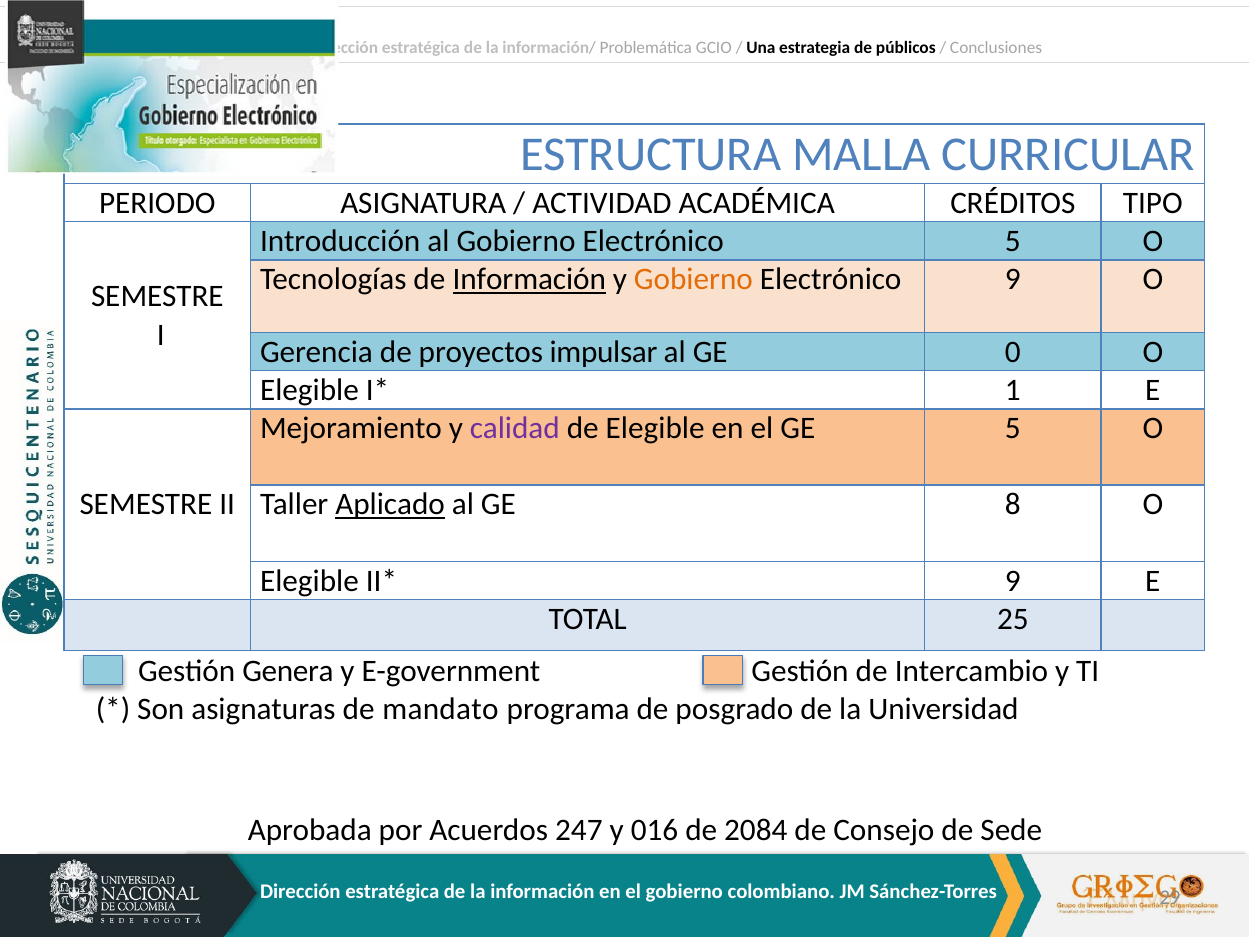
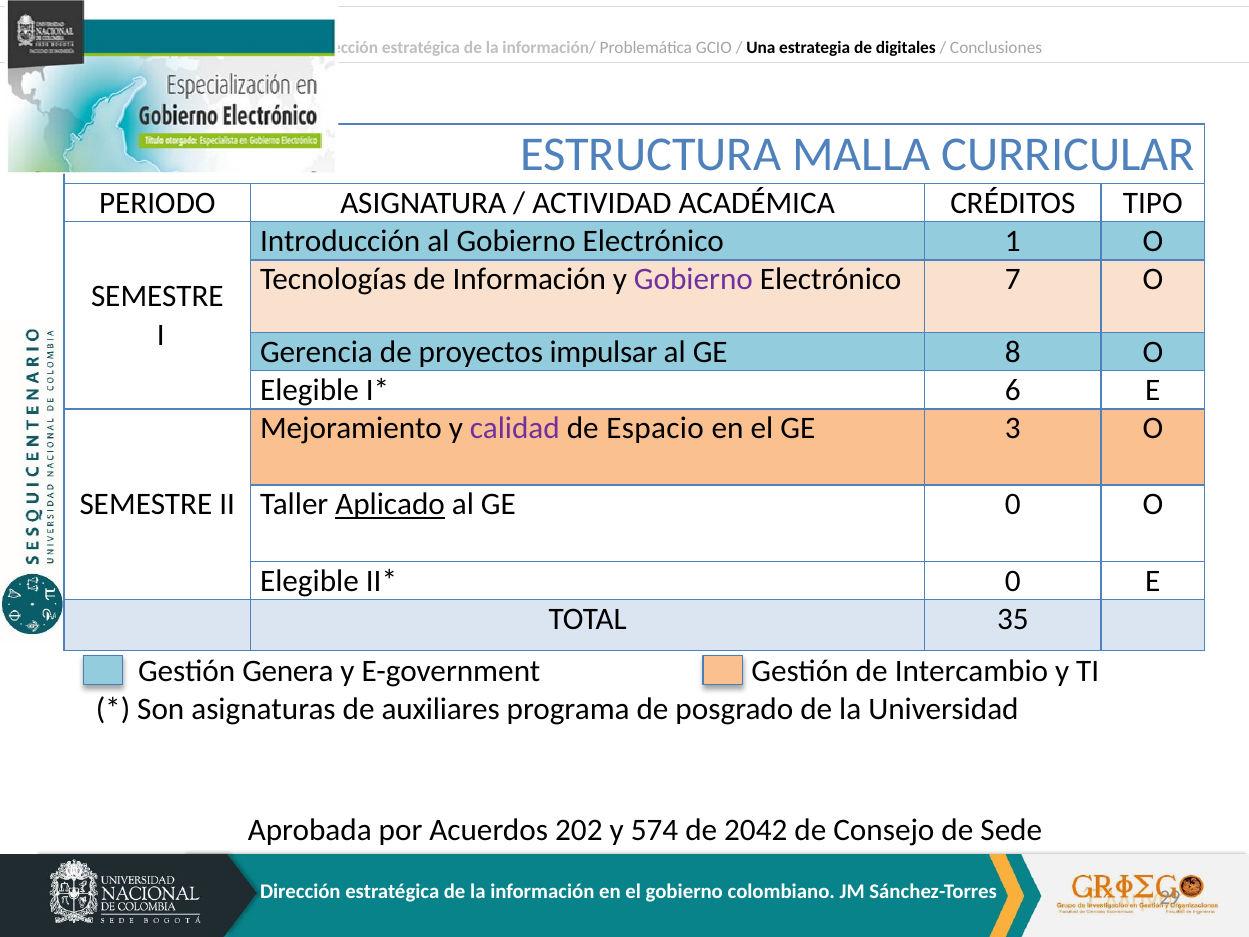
públicos: públicos -> digitales (906, 48)
Electrónico 5: 5 -> 1 (1013, 241)
Información underline: present -> none (529, 279)
Gobierno colour: orange -> purple (693, 279)
Electrónico 9: 9 -> 7 (1013, 279)
0: 0 -> 8 (1013, 352)
1: 1 -> 6 (1013, 390)
de Elegible: Elegible -> Espacio (655, 428)
GE 5: 5 -> 3 (1013, 428)
GE 8: 8 -> 0 (1013, 504)
9: 9 -> 0 (1013, 581)
25: 25 -> 35 (1013, 619)
mandato: mandato -> auxiliares (441, 709)
247: 247 -> 202 (579, 830)
016: 016 -> 574 (655, 830)
2084: 2084 -> 2042 (756, 830)
